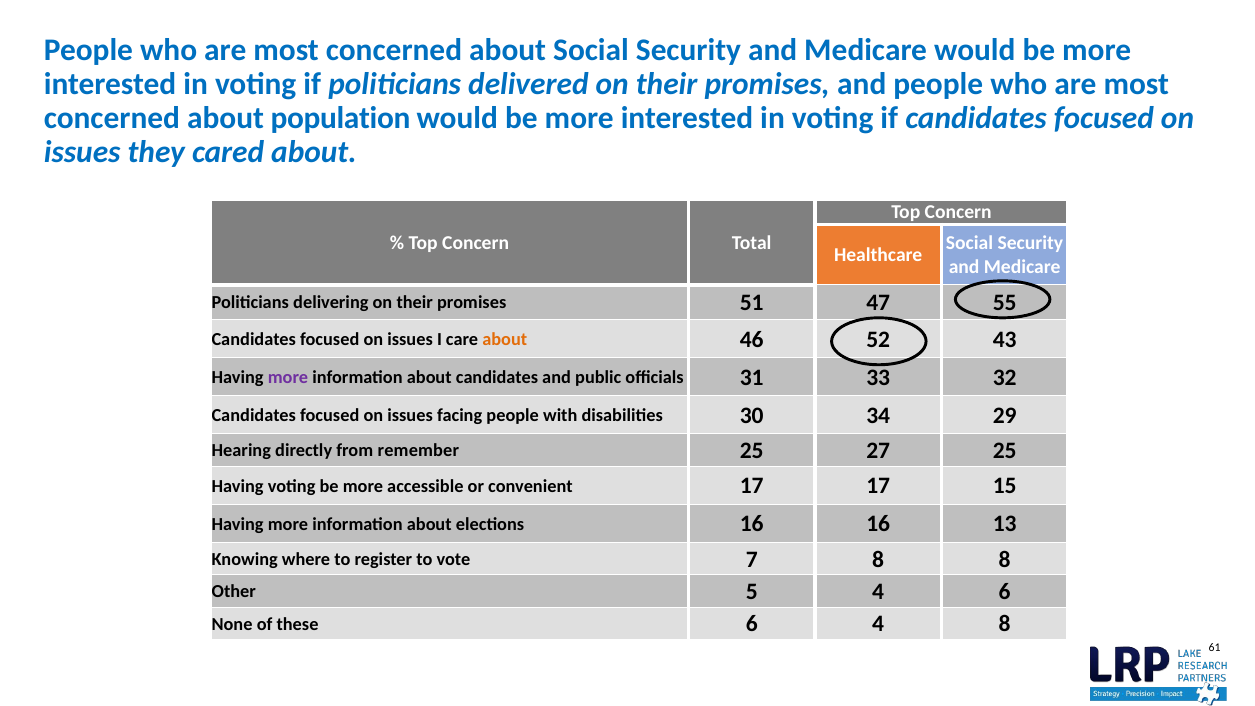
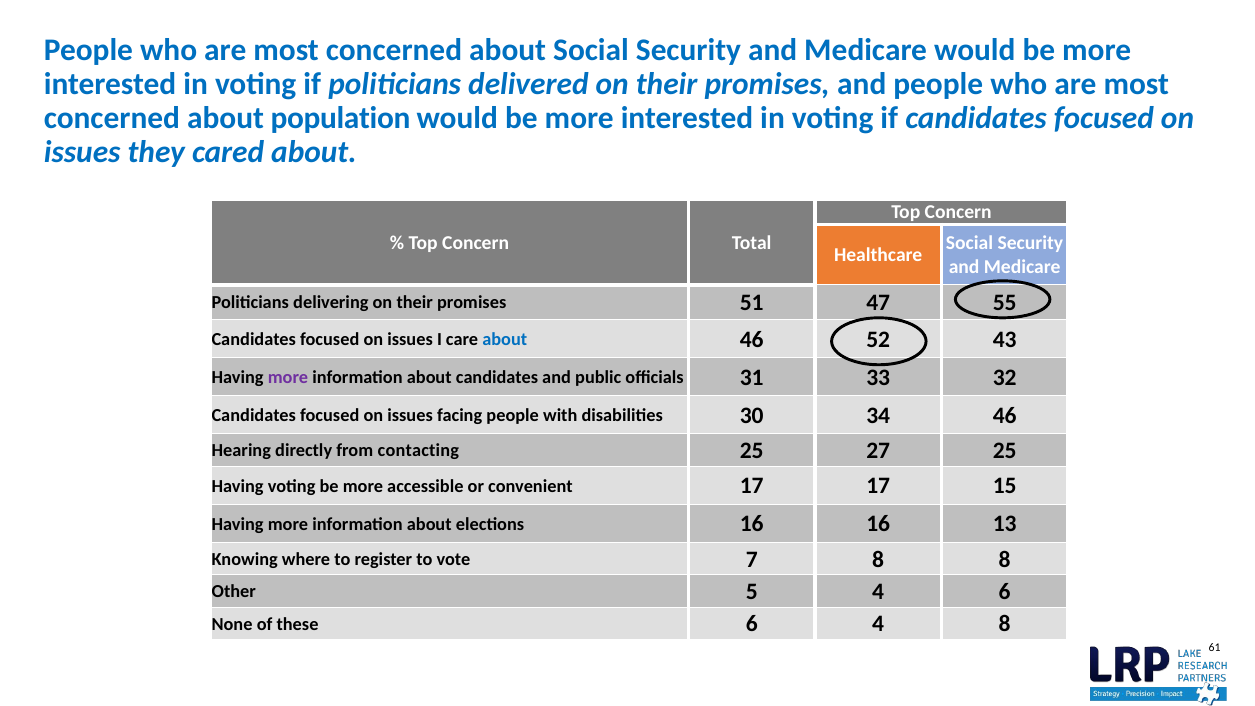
about colour: orange -> blue (505, 339)
34 29: 29 -> 46 (1005, 416)
remember: remember -> contacting (418, 451)
